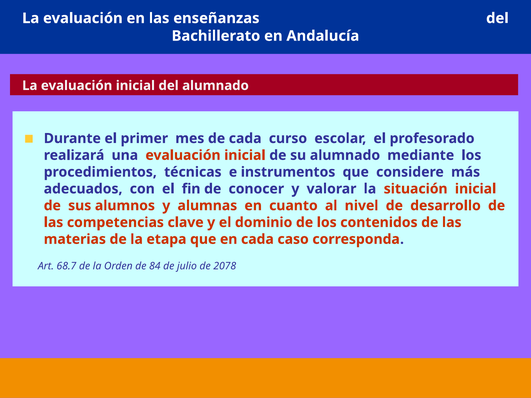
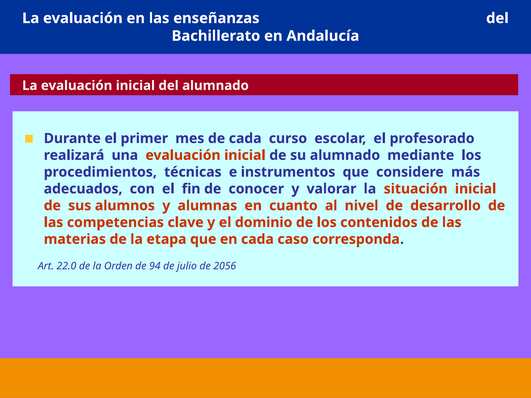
68.7: 68.7 -> 22.0 (66, 266)
84: 84 -> 94 (155, 266)
2078: 2078 -> 2056 (225, 266)
